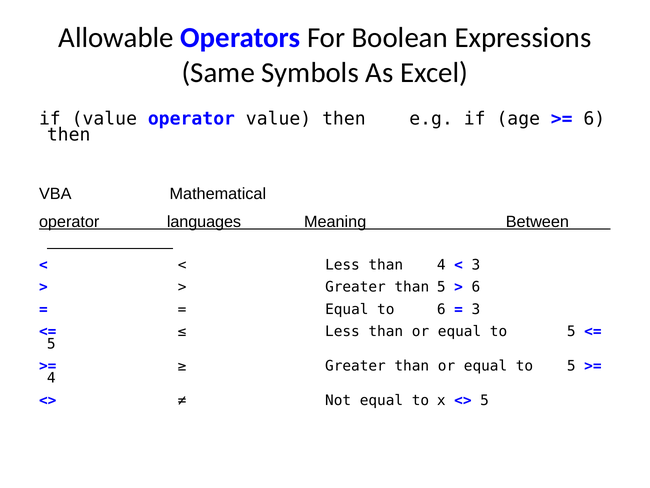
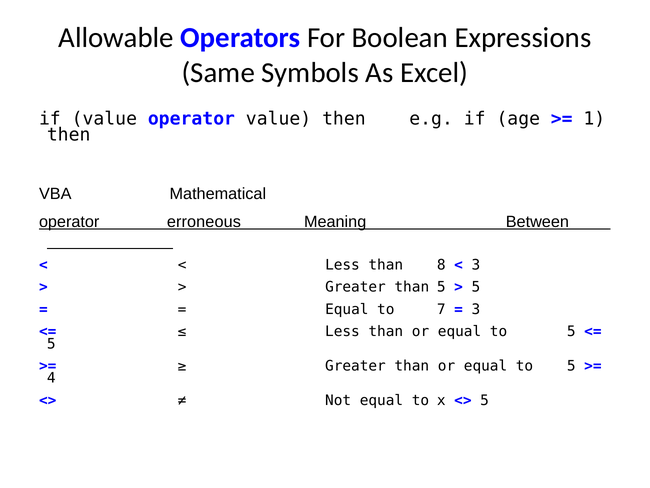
6: 6 -> 1 (594, 119)
languages: languages -> erroneous (204, 221)
than 4: 4 -> 8 (441, 265)
6: 6 -> 5 (476, 287)
to 6: 6 -> 7 (441, 309)
